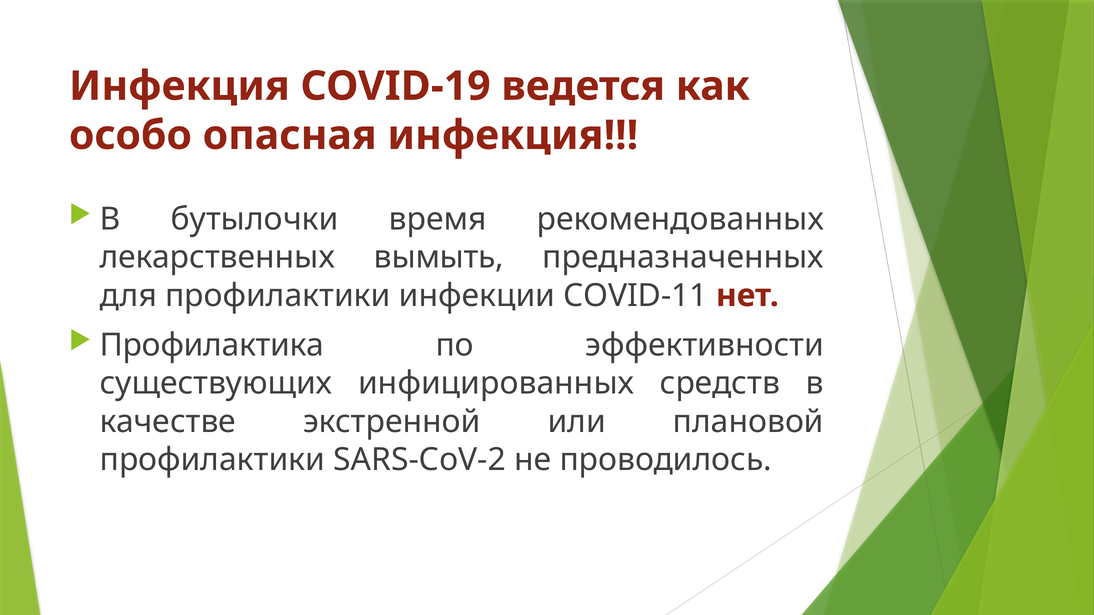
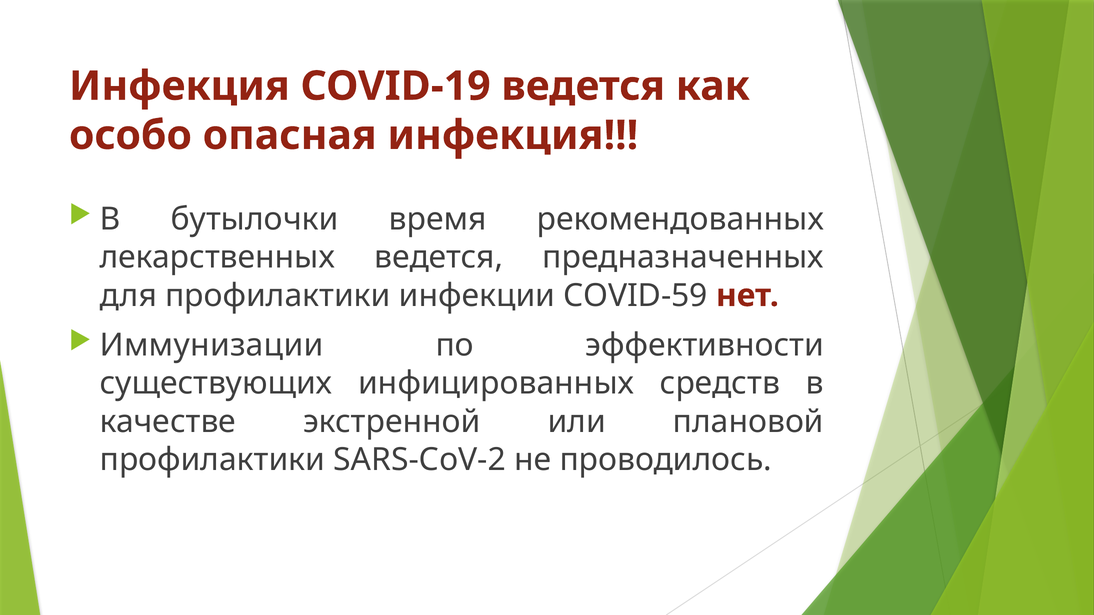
лекарственных вымыть: вымыть -> ведется (439, 258)
COVID-11: COVID-11 -> COVID-59 (636, 296)
Профилактика: Профилактика -> Иммунизации (212, 345)
